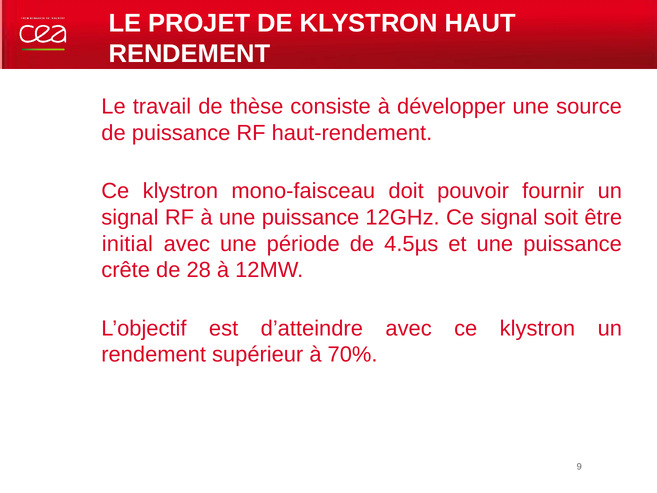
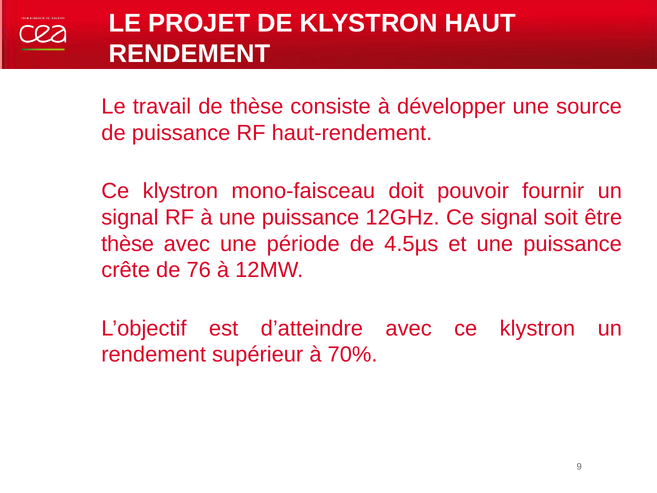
initial: initial -> thèse (128, 244)
28: 28 -> 76 (199, 270)
